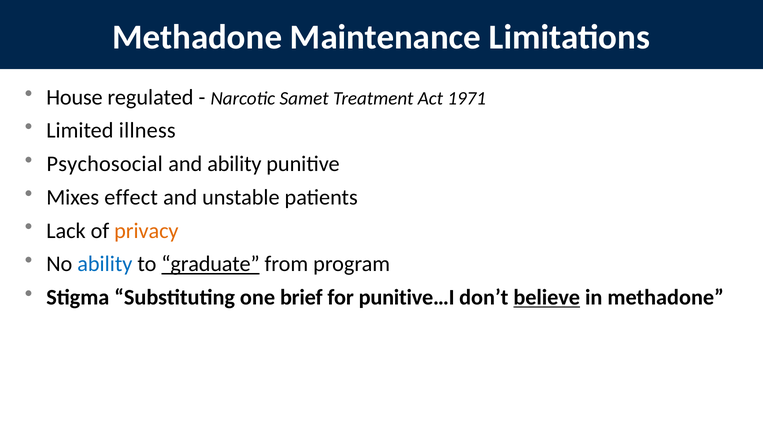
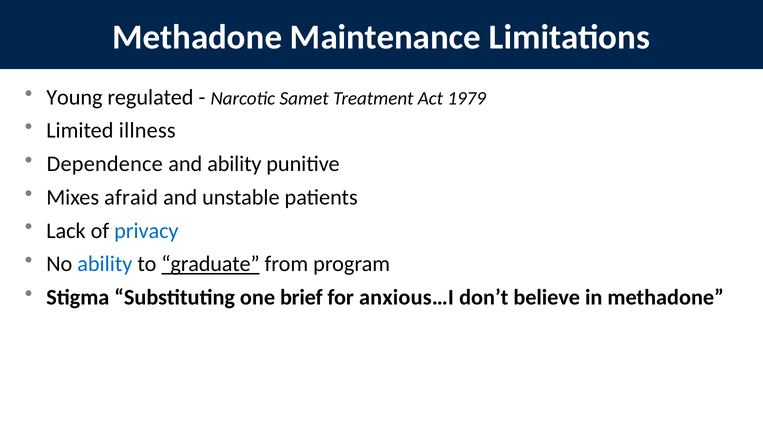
House: House -> Young (74, 97)
1971: 1971 -> 1979 (467, 98)
Psychosocial: Psychosocial -> Dependence (105, 164)
effect: effect -> afraid (131, 197)
privacy colour: orange -> blue (146, 231)
punitive…I: punitive…I -> anxious…I (406, 298)
believe underline: present -> none (547, 298)
